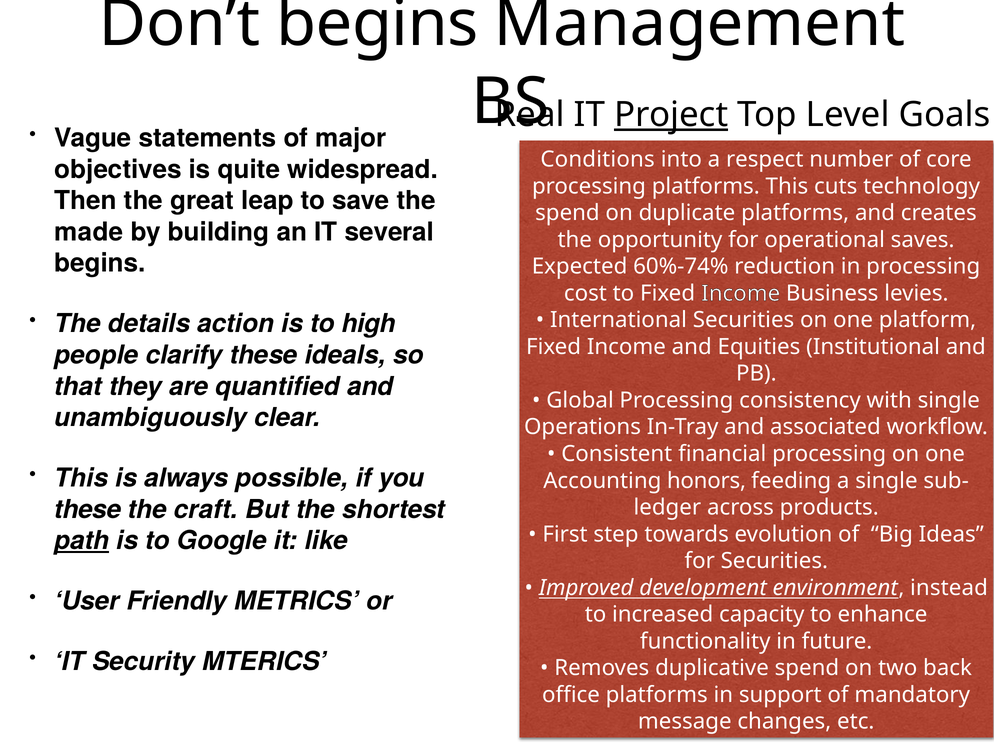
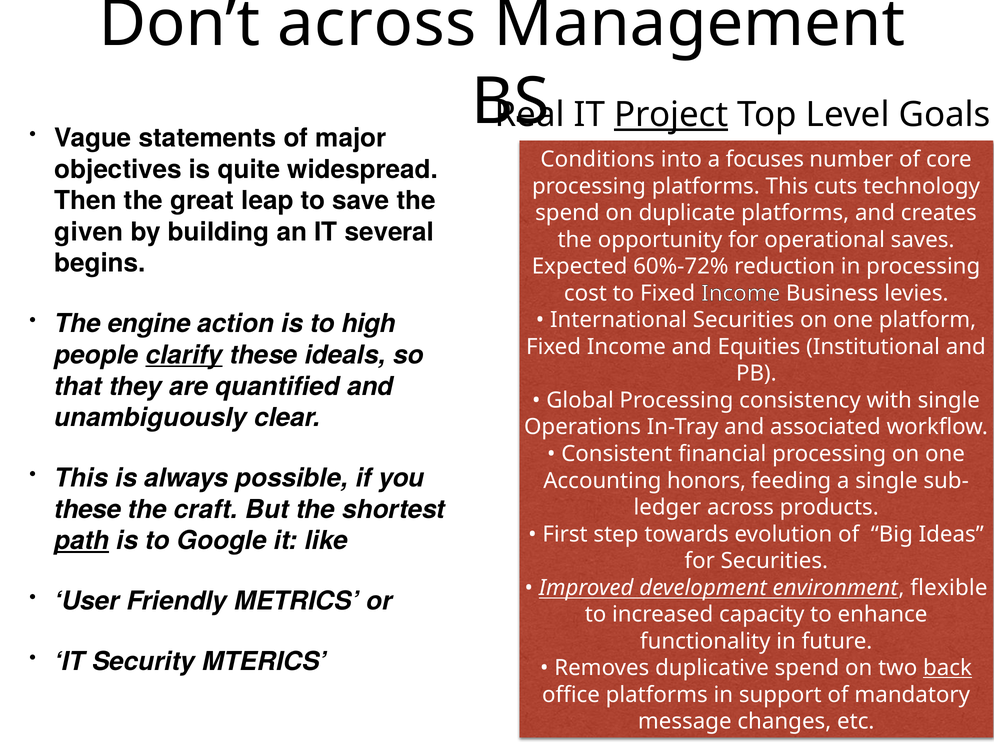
Don’t begins: begins -> across (377, 24)
respect: respect -> focuses (765, 160)
made: made -> given (89, 232)
60%-74%: 60%-74% -> 60%-72% (681, 267)
details: details -> engine (149, 324)
clarify underline: none -> present (184, 355)
instead: instead -> flexible (949, 588)
back underline: none -> present (948, 668)
